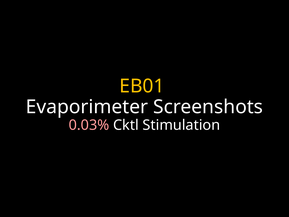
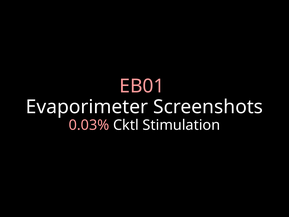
EB01 colour: yellow -> pink (142, 86)
